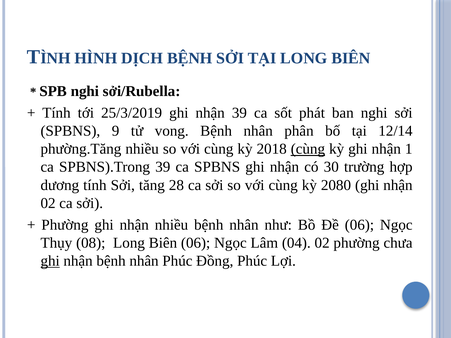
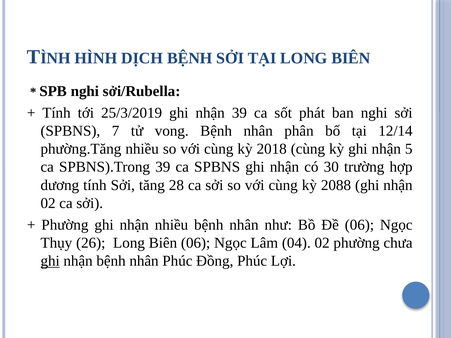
9: 9 -> 7 (116, 131)
cùng underline: present -> none (308, 149)
1: 1 -> 5 (409, 149)
2080: 2080 -> 2088 (336, 185)
08: 08 -> 26 (91, 243)
